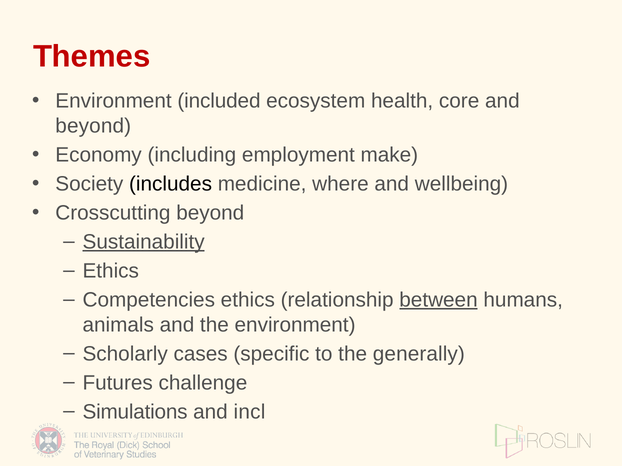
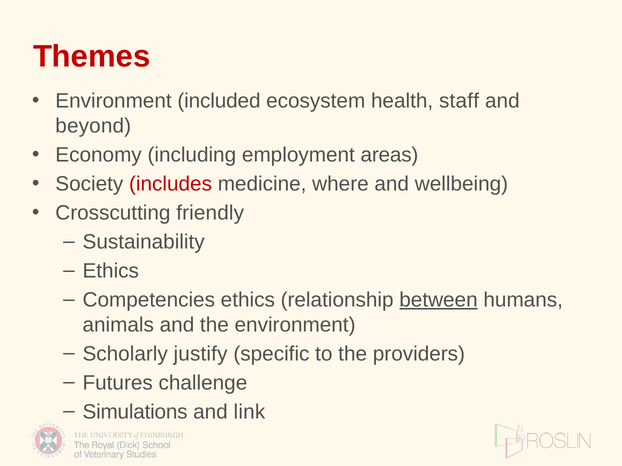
core: core -> staff (459, 101)
make: make -> areas (389, 155)
includes colour: black -> red (171, 184)
Crosscutting beyond: beyond -> friendly (210, 213)
Sustainability underline: present -> none (144, 242)
cases: cases -> justify (201, 354)
generally: generally -> providers (419, 354)
incl: incl -> link (249, 412)
